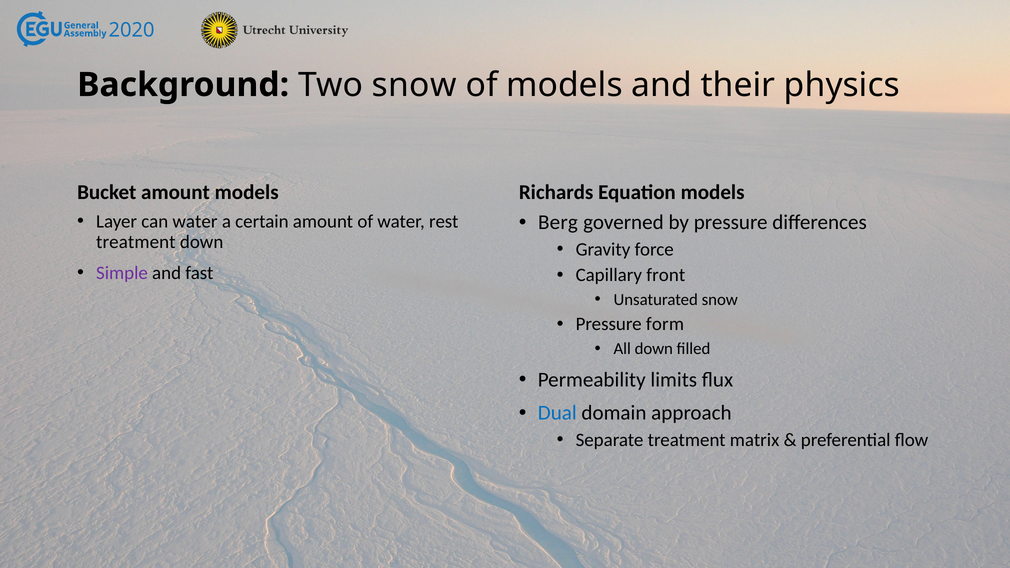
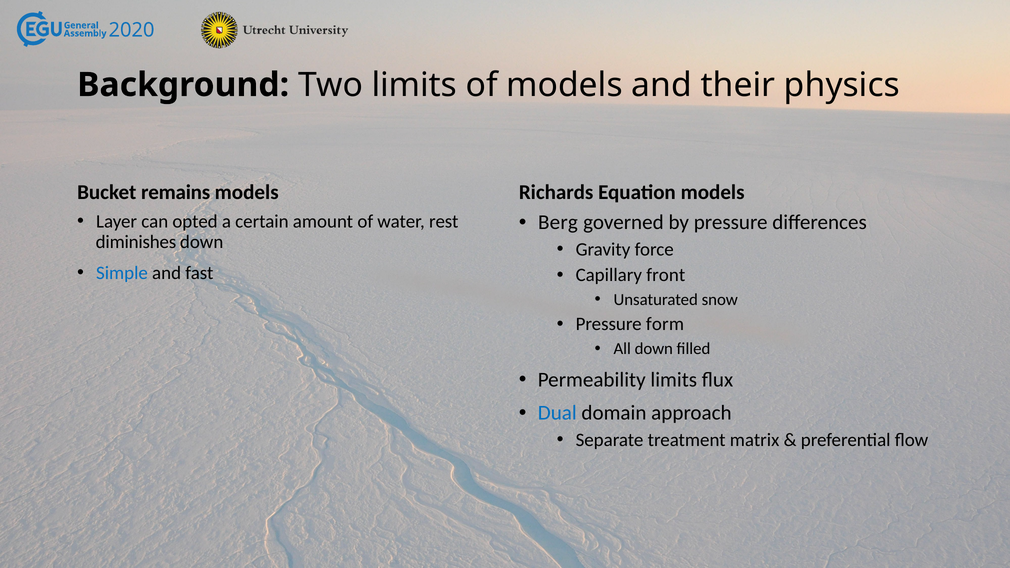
Two snow: snow -> limits (414, 85)
Bucket amount: amount -> remains (176, 192)
can water: water -> opted (195, 221)
treatment: treatment -> diminishes (136, 242)
Simple colour: purple -> blue (122, 273)
